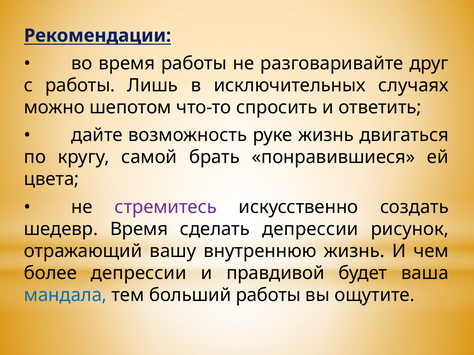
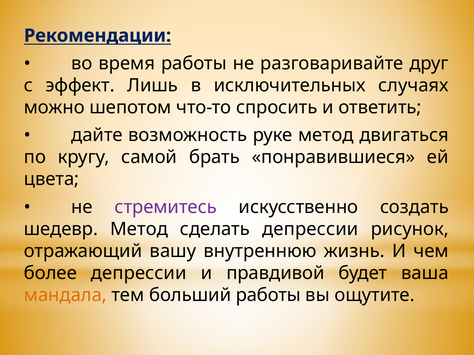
с работы: работы -> эффект (80, 85)
руке жизнь: жизнь -> метод (326, 135)
шедевр Время: Время -> Метод (139, 229)
мандала colour: blue -> orange (65, 296)
